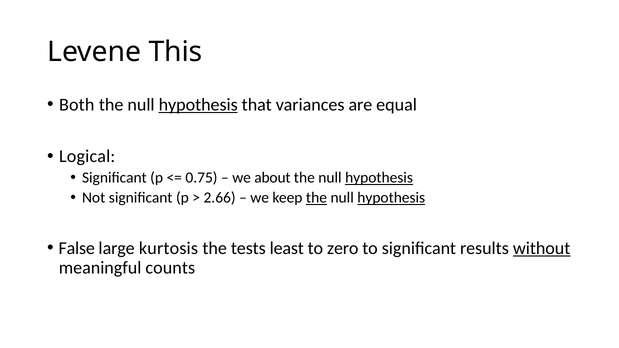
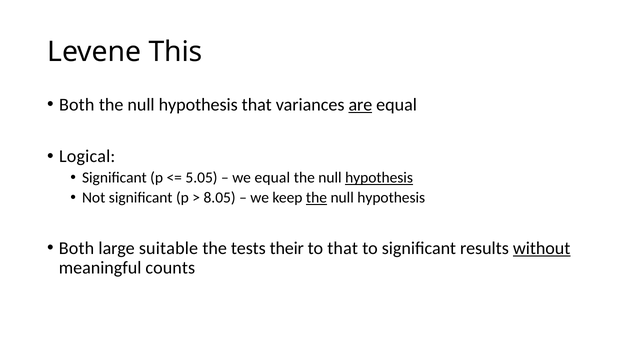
hypothesis underline: present -> none (198, 105)
are underline: none -> present (360, 105)
0.75: 0.75 -> 5.05 (201, 178)
we about: about -> equal (272, 178)
2.66: 2.66 -> 8.05 (220, 198)
hypothesis underline: present -> none (391, 198)
False: False -> Both (77, 248)
kurtosis: kurtosis -> suitable (168, 248)
least: least -> their (287, 248)
to zero: zero -> that (343, 248)
